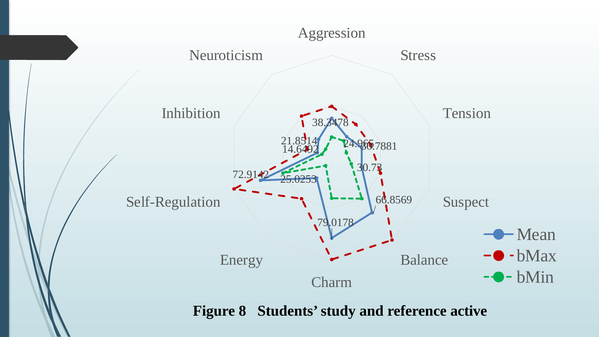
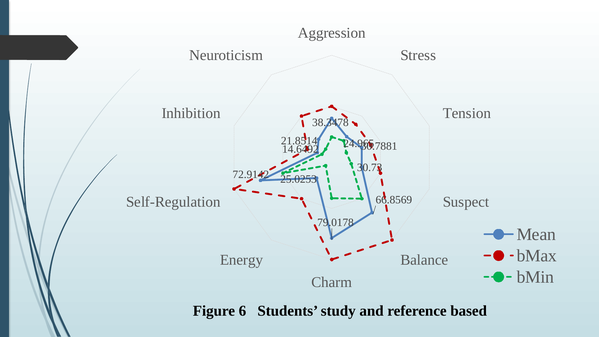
8: 8 -> 6 (242, 311)
active: active -> based (469, 311)
